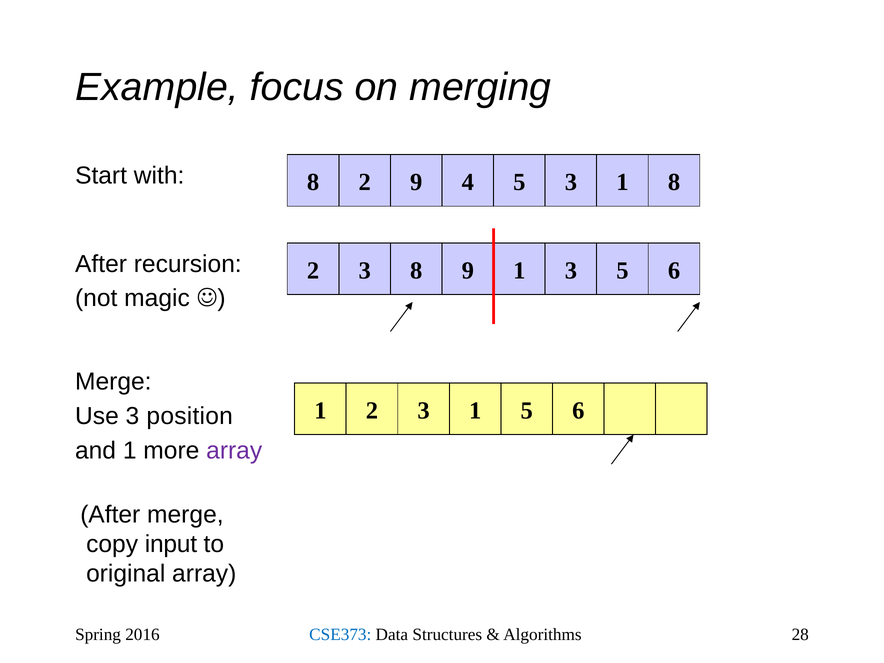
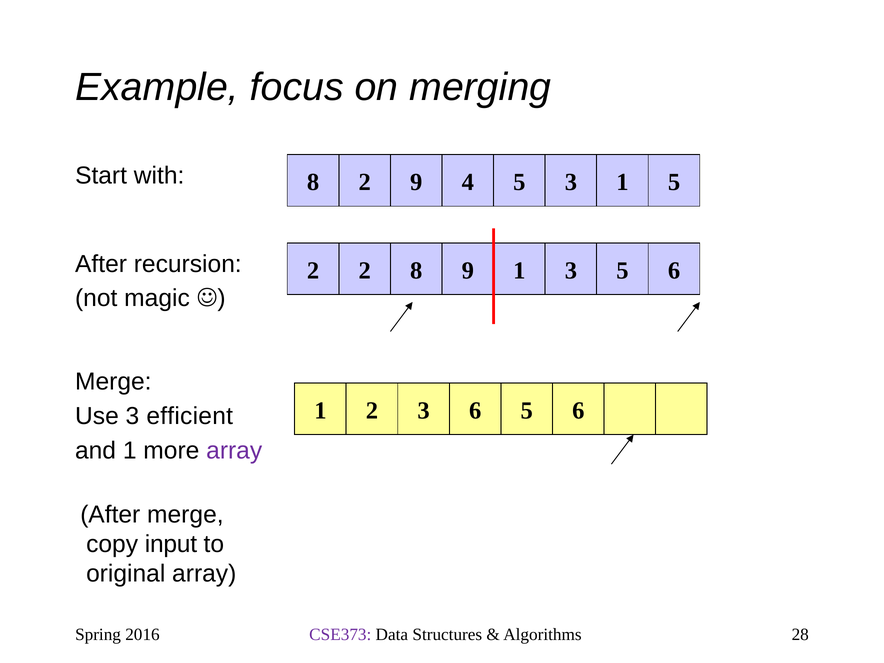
1 8: 8 -> 5 (674, 182)
3: 3 -> 2 (365, 271)
2 3 1: 1 -> 6 (475, 411)
position: position -> efficient (190, 416)
CSE373 colour: blue -> purple (340, 635)
